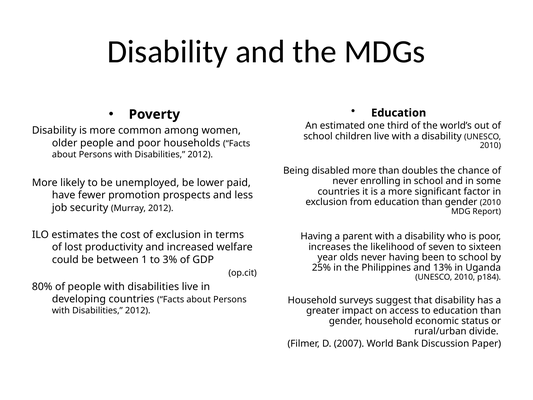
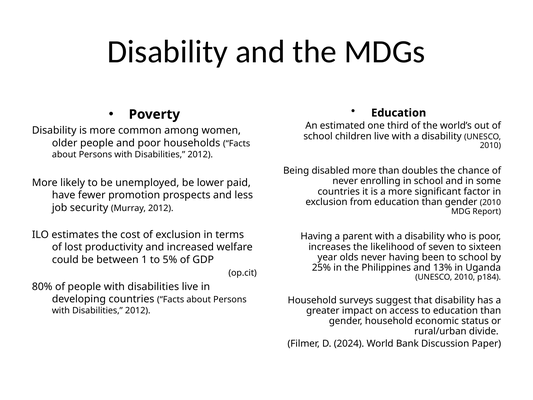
3%: 3% -> 5% (170, 259)
2007: 2007 -> 2024 (349, 344)
